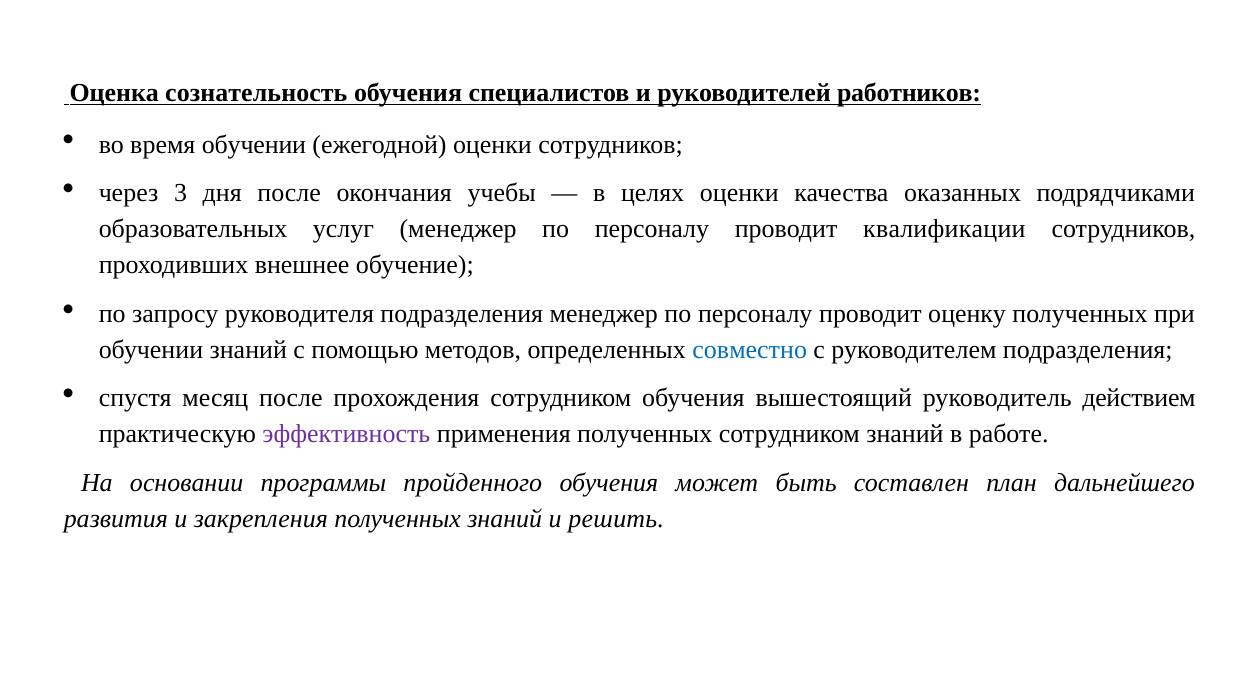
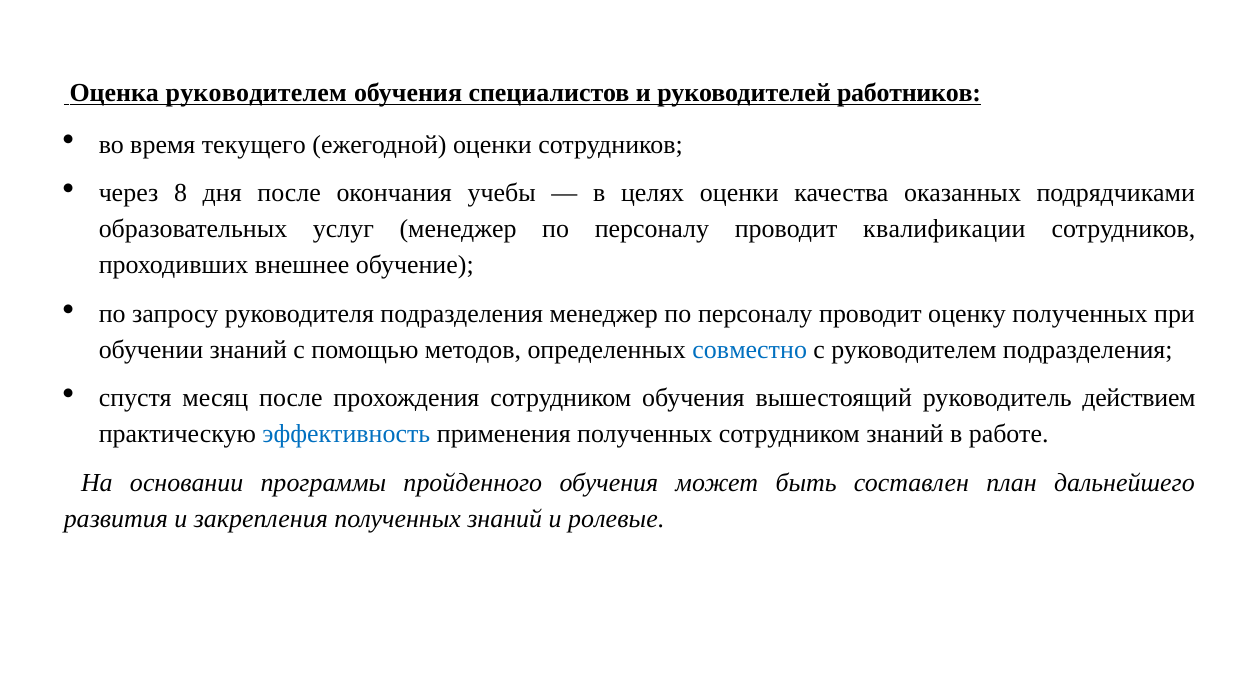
Оценка сознательность: сознательность -> руководителем (256, 93)
время обучении: обучении -> текущего (254, 145)
3: 3 -> 8 (180, 193)
эффективность colour: purple -> blue (346, 434)
решить: решить -> ролевые (616, 518)
